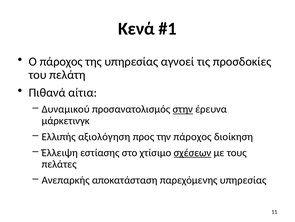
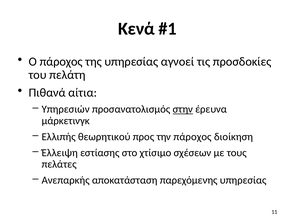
Δυναμικού: Δυναμικού -> Υπηρεσιών (66, 109)
αξιολόγηση: αξιολόγηση -> θεωρητικού (104, 136)
σχέσεων underline: present -> none (193, 152)
